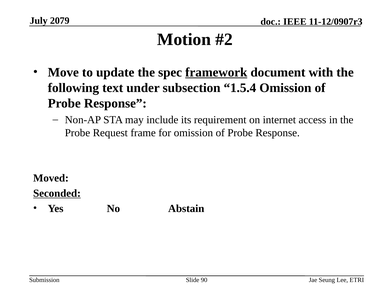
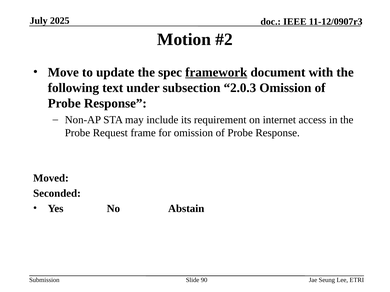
2079: 2079 -> 2025 (60, 21)
1.5.4: 1.5.4 -> 2.0.3 (240, 88)
Seconded underline: present -> none (57, 194)
